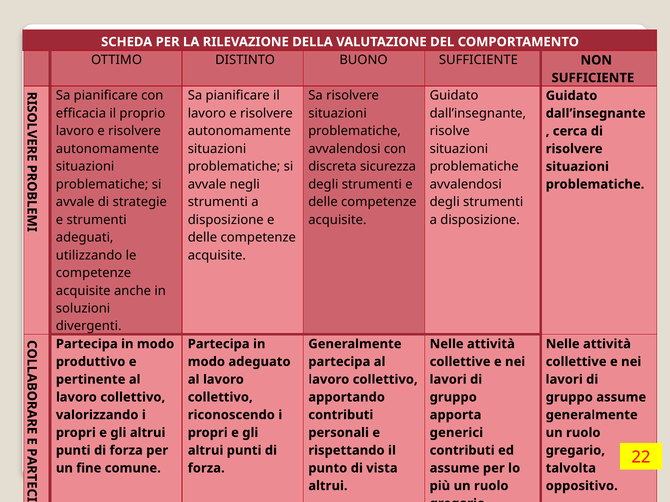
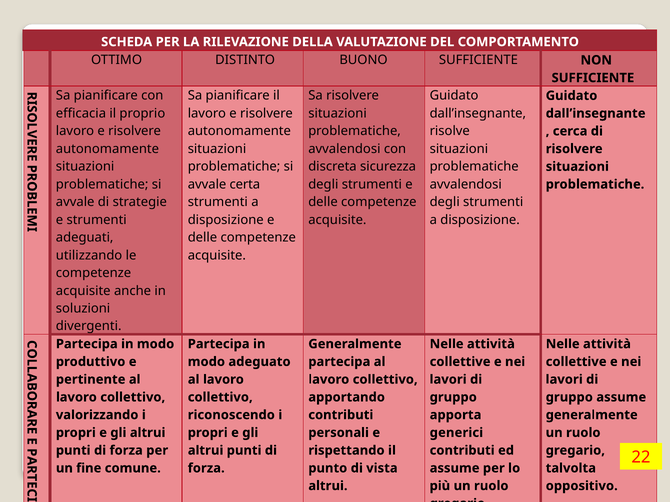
negli: negli -> certa (245, 184)
